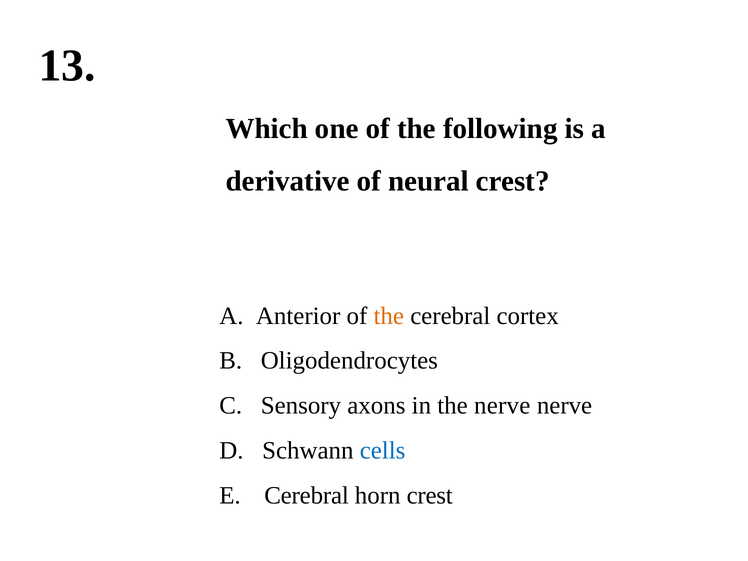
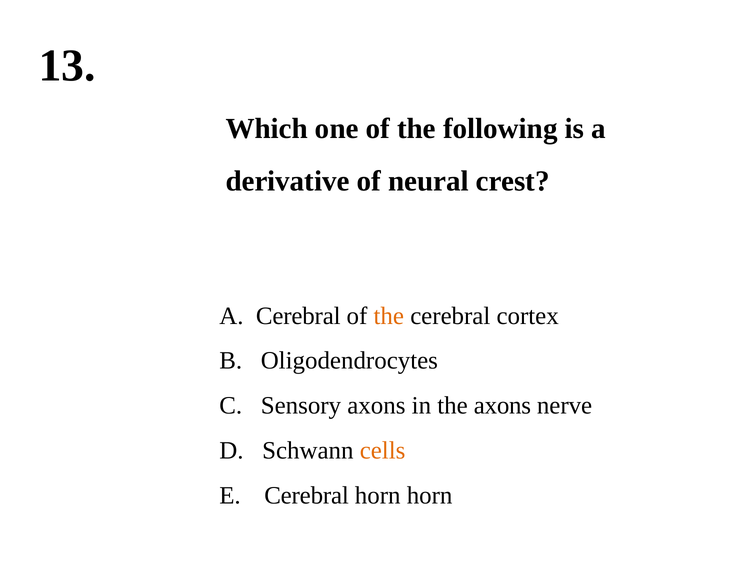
A Anterior: Anterior -> Cerebral (298, 316)
the nerve: nerve -> axons (502, 406)
cells colour: blue -> orange (383, 450)
horn crest: crest -> horn (430, 495)
